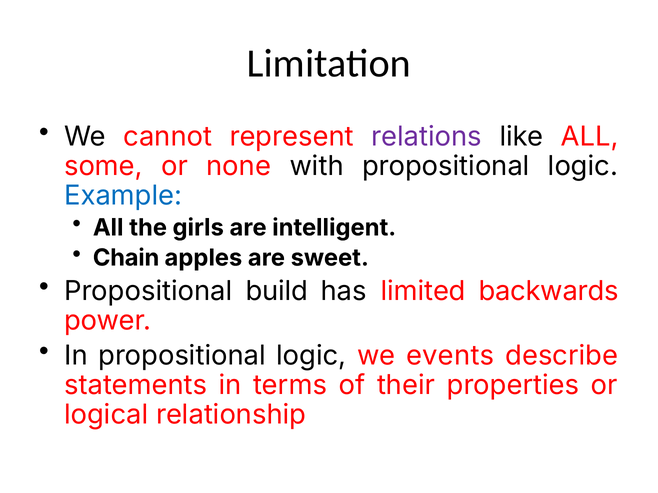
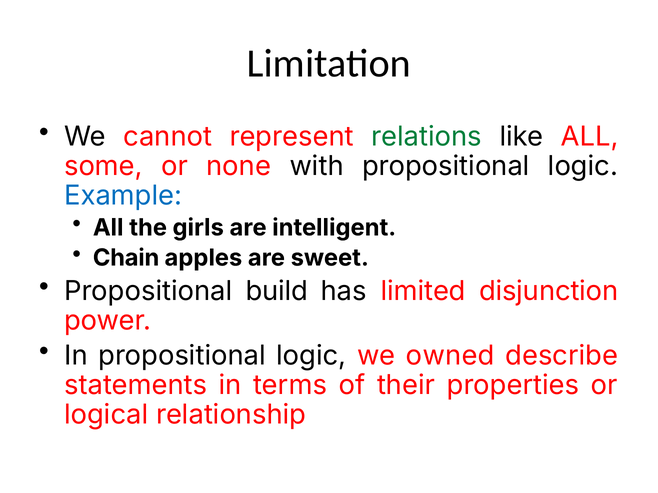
relations colour: purple -> green (426, 137)
backwards: backwards -> disjunction (549, 291)
events: events -> owned (450, 356)
